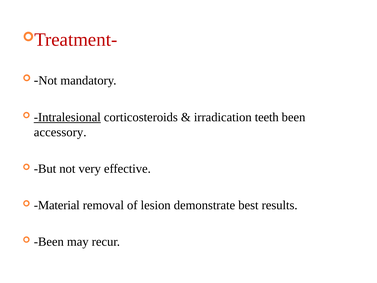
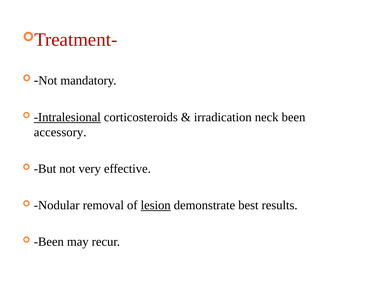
teeth: teeth -> neck (267, 117)
Material: Material -> Nodular (57, 205)
lesion underline: none -> present (156, 205)
